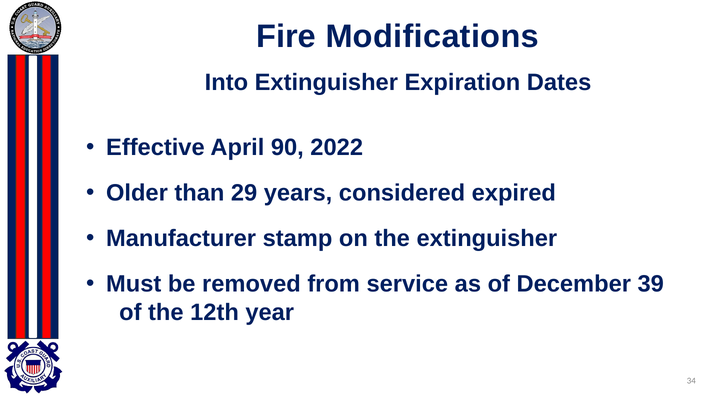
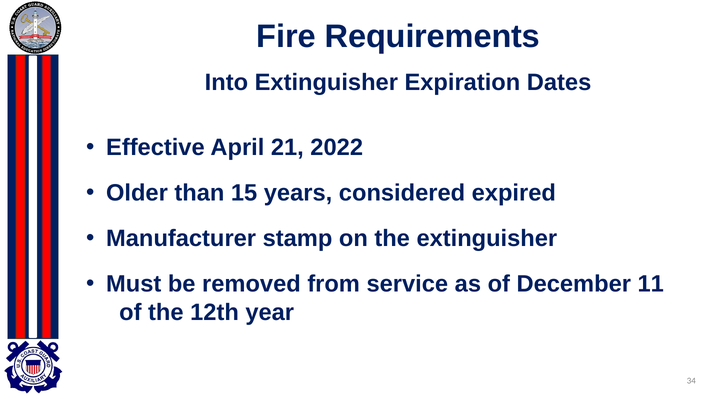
Modifications: Modifications -> Requirements (432, 37)
90: 90 -> 21 (287, 148)
29: 29 -> 15 (244, 193)
39: 39 -> 11 (651, 284)
